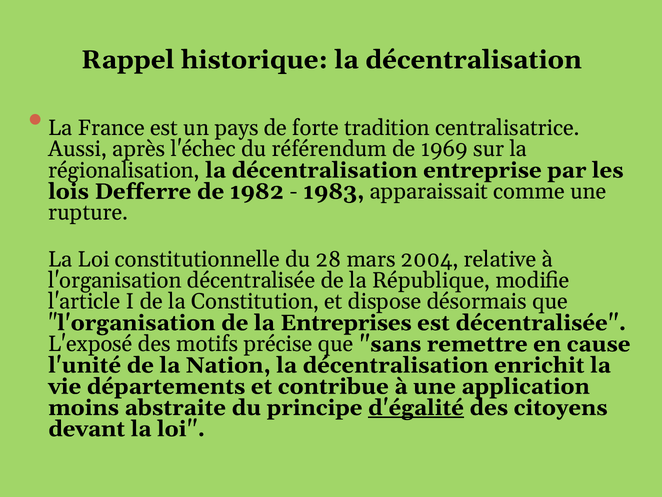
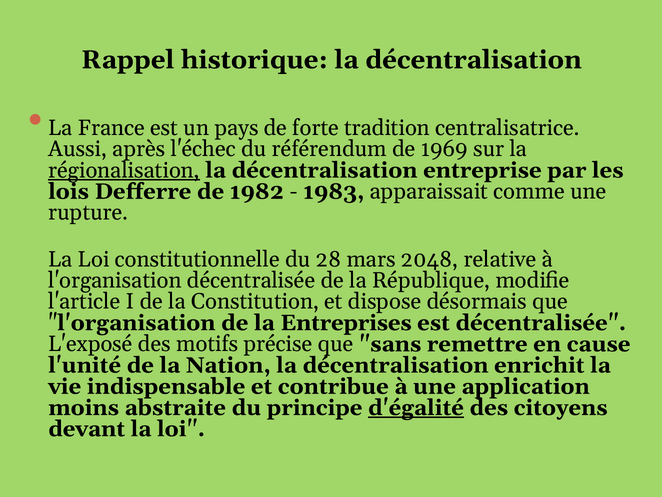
régionalisation underline: none -> present (124, 170)
2004: 2004 -> 2048 (430, 259)
départements: départements -> indispensable (166, 386)
